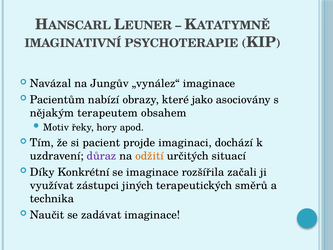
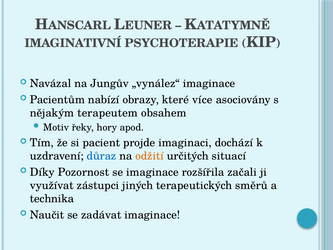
jako: jako -> více (202, 100)
důraz colour: purple -> blue (101, 156)
Konkrétní: Konkrétní -> Pozornost (83, 172)
